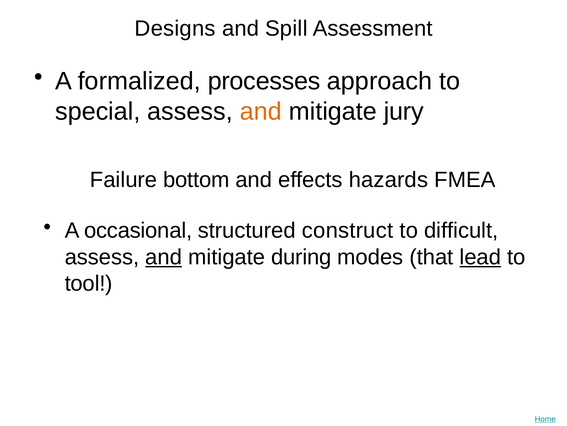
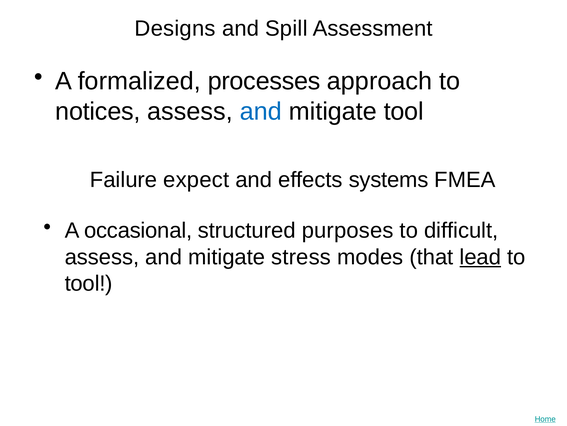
special: special -> notices (98, 111)
and colour: orange -> blue (261, 111)
mitigate jury: jury -> tool (404, 111)
bottom: bottom -> expect (196, 180)
hazards: hazards -> systems (389, 180)
construct: construct -> purposes (348, 230)
and underline: present -> none (164, 257)
during: during -> stress (301, 257)
